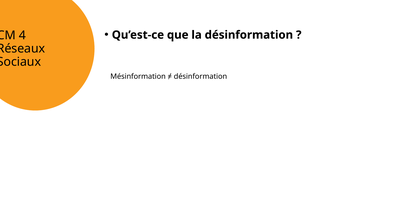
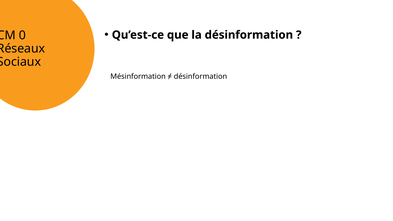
4: 4 -> 0 (22, 35)
